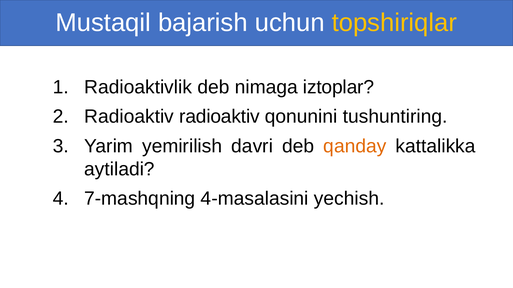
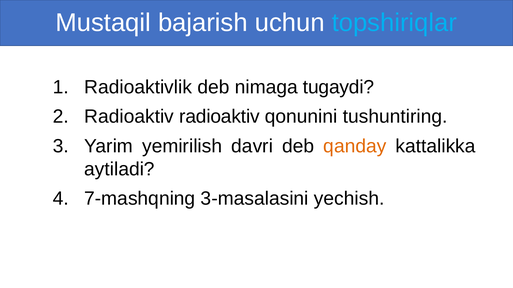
topshiriqlar colour: yellow -> light blue (394, 23)
iztoplar: iztoplar -> tugaydi (339, 87)
4-masalasini: 4-masalasini -> 3-masalasini (255, 199)
